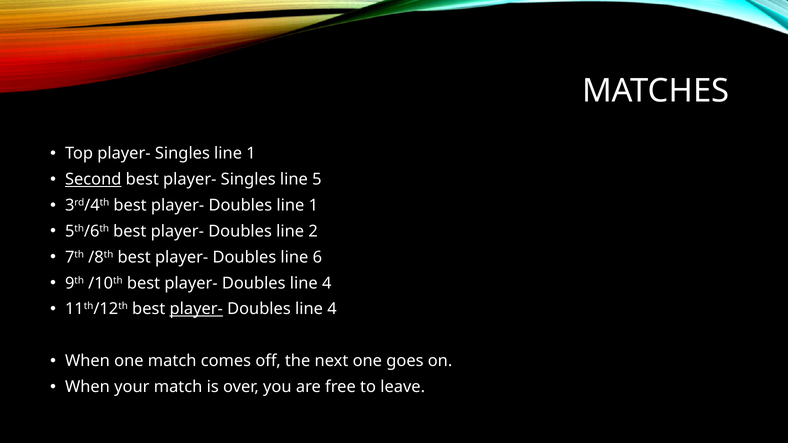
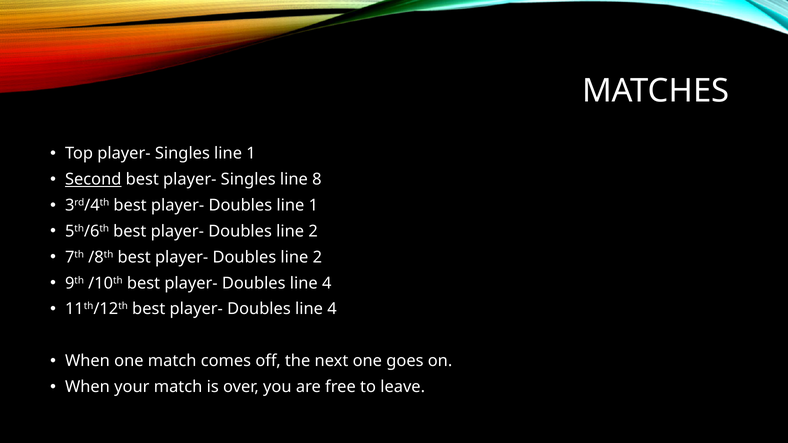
5: 5 -> 8 (317, 180)
6: 6 -> 2 (317, 257)
player- underline: present -> none (196, 309)
